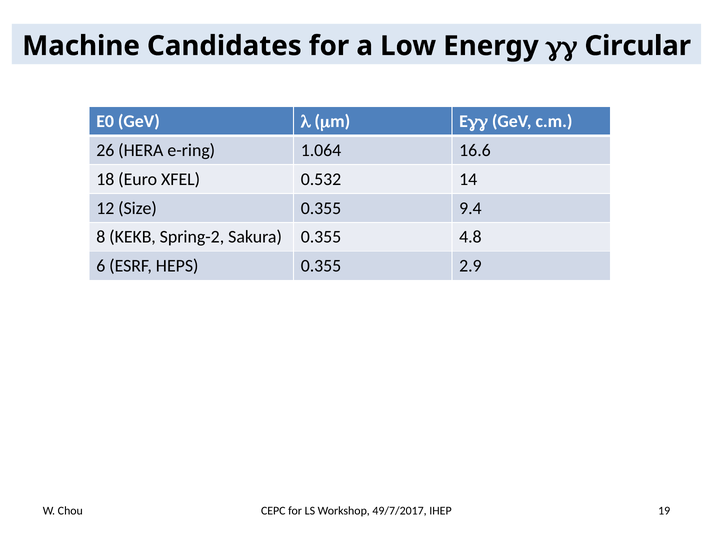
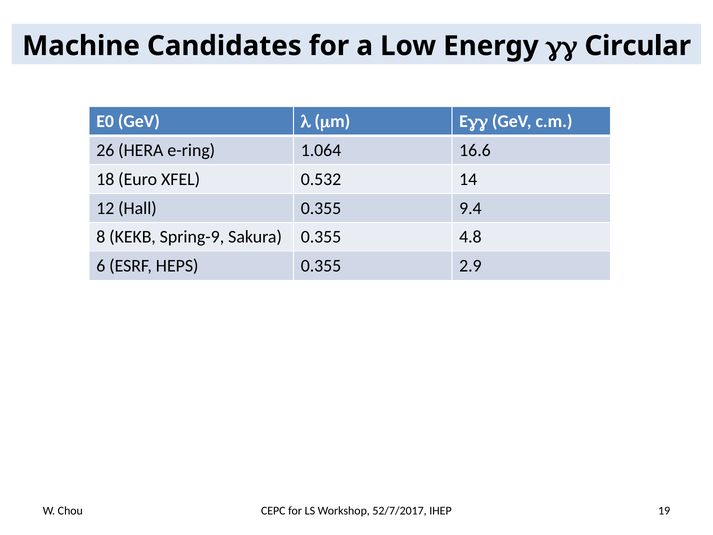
Size: Size -> Hall (137, 208)
Spring-2: Spring-2 -> Spring-9 (192, 237)
49/7/2017: 49/7/2017 -> 52/7/2017 (400, 511)
